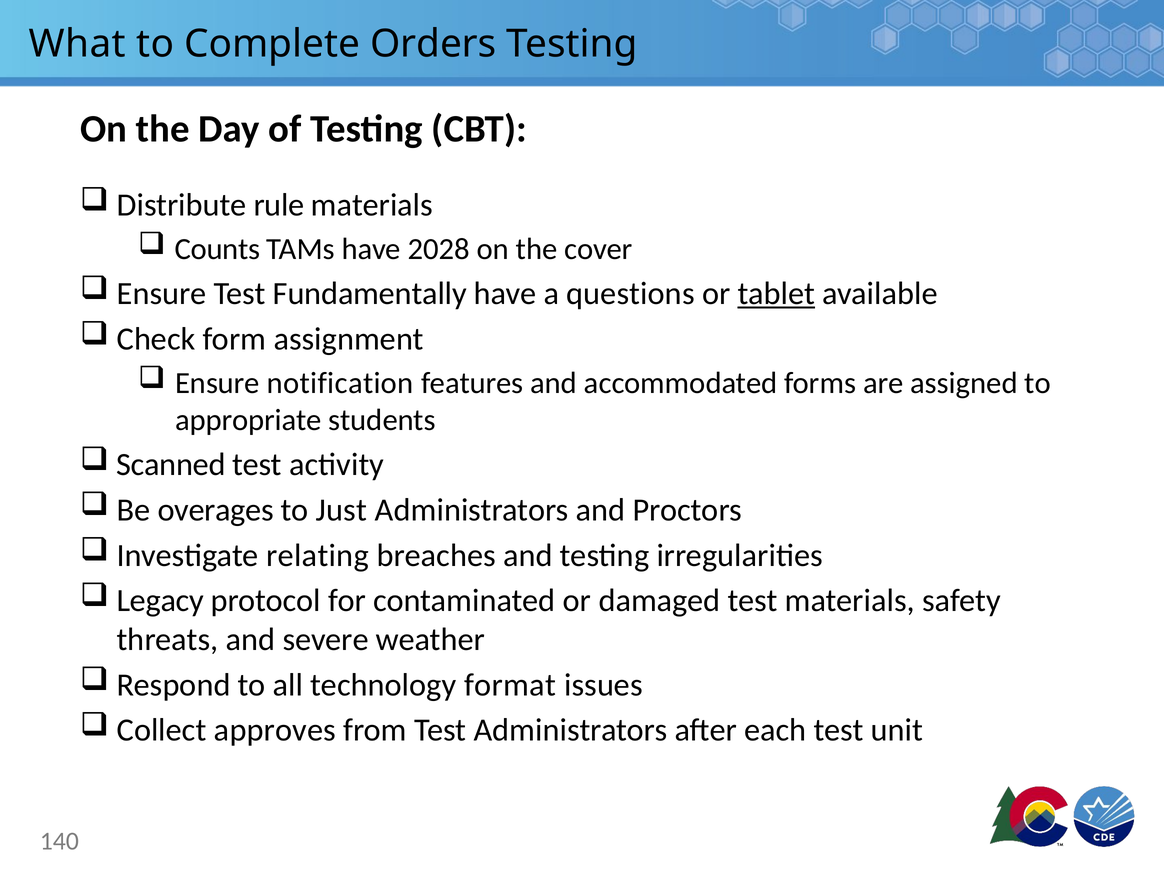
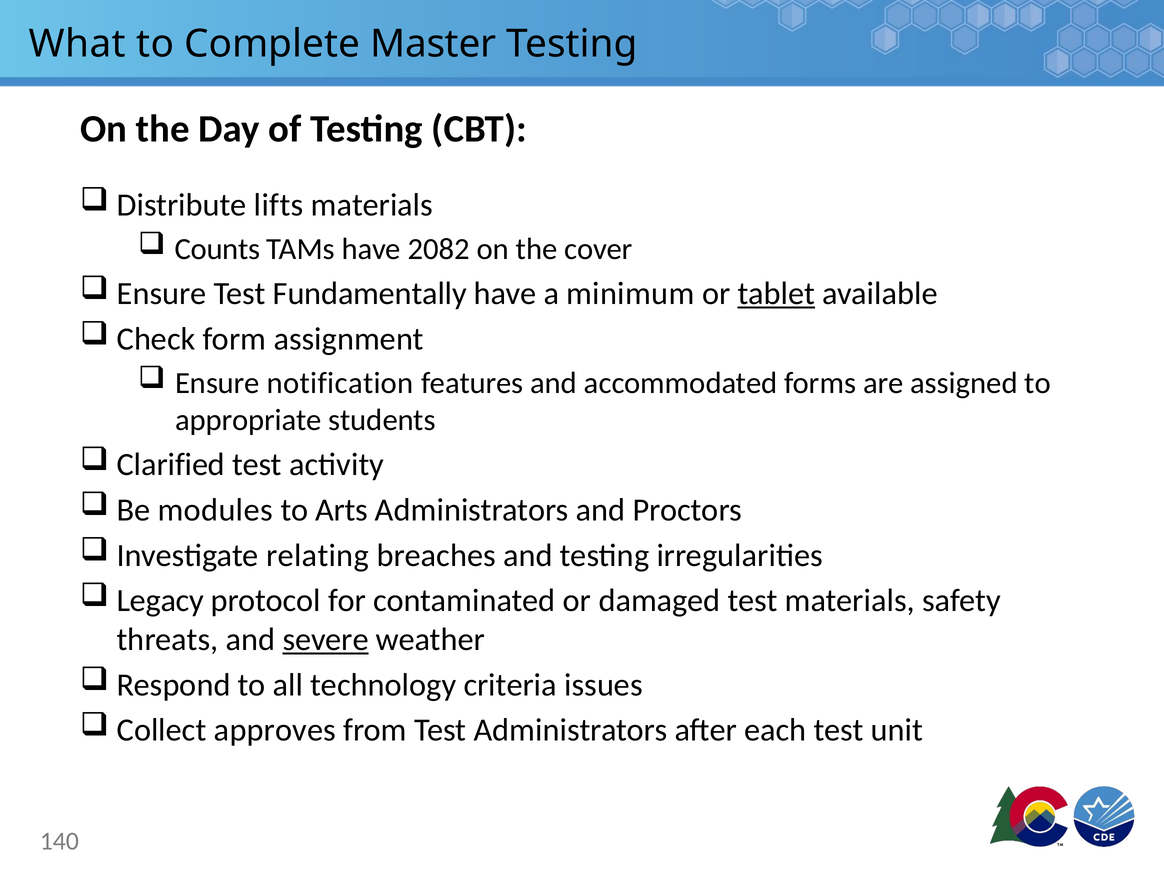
Orders: Orders -> Master (433, 44)
rule: rule -> lifts (279, 205)
2028: 2028 -> 2082 (439, 249)
questions: questions -> minimum (630, 294)
Scanned: Scanned -> Clarified (171, 465)
overages: overages -> modules (215, 510)
Just: Just -> Arts (342, 510)
severe underline: none -> present (326, 640)
format: format -> criteria (510, 685)
